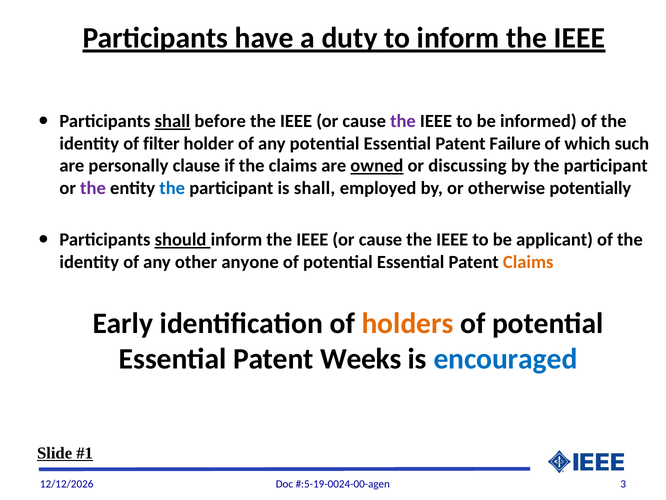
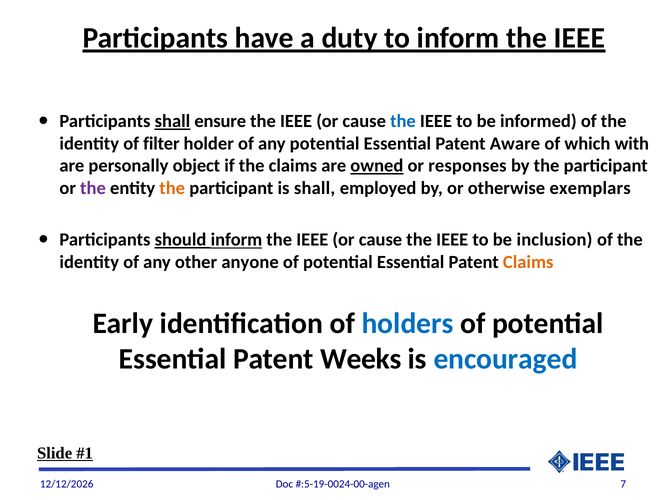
before: before -> ensure (220, 121)
the colour: purple -> blue (403, 121)
Failure: Failure -> Aware (515, 143)
such: such -> with (632, 143)
clause: clause -> object (196, 166)
discussing: discussing -> responses (467, 166)
the colour: blue -> orange (172, 188)
potentially: potentially -> exemplars (590, 188)
inform underline: none -> present (236, 240)
applicant: applicant -> inclusion (554, 240)
holders colour: orange -> blue (408, 323)
3: 3 -> 7 (623, 484)
